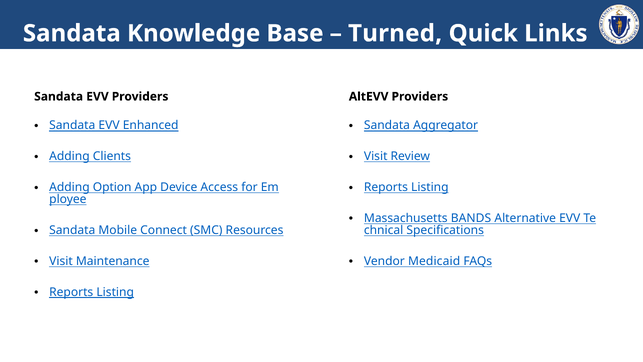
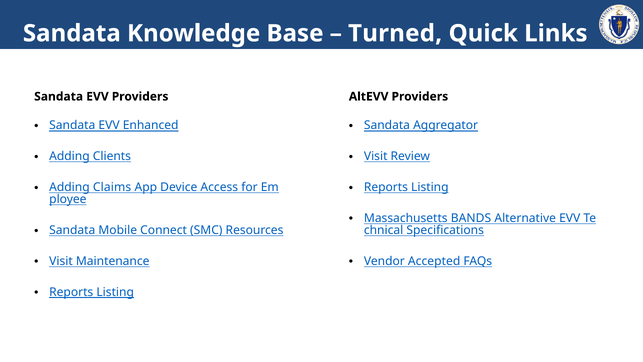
Option: Option -> Claims (112, 187)
Medicaid: Medicaid -> Accepted (434, 261)
